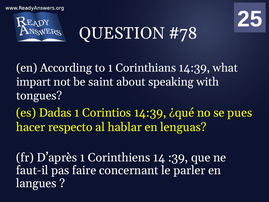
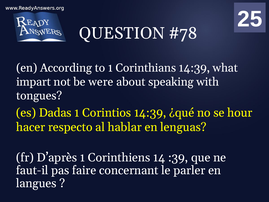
saint: saint -> were (101, 82)
pues: pues -> hour (240, 113)
